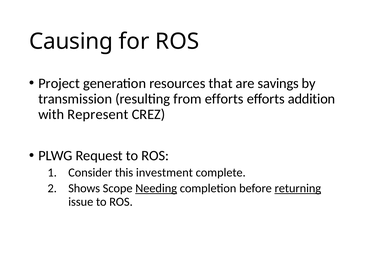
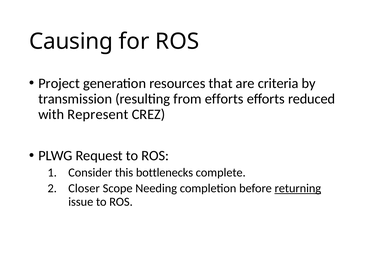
savings: savings -> criteria (278, 83)
addition: addition -> reduced (312, 99)
investment: investment -> bottlenecks (165, 172)
Shows: Shows -> Closer (84, 188)
Needing underline: present -> none (156, 188)
